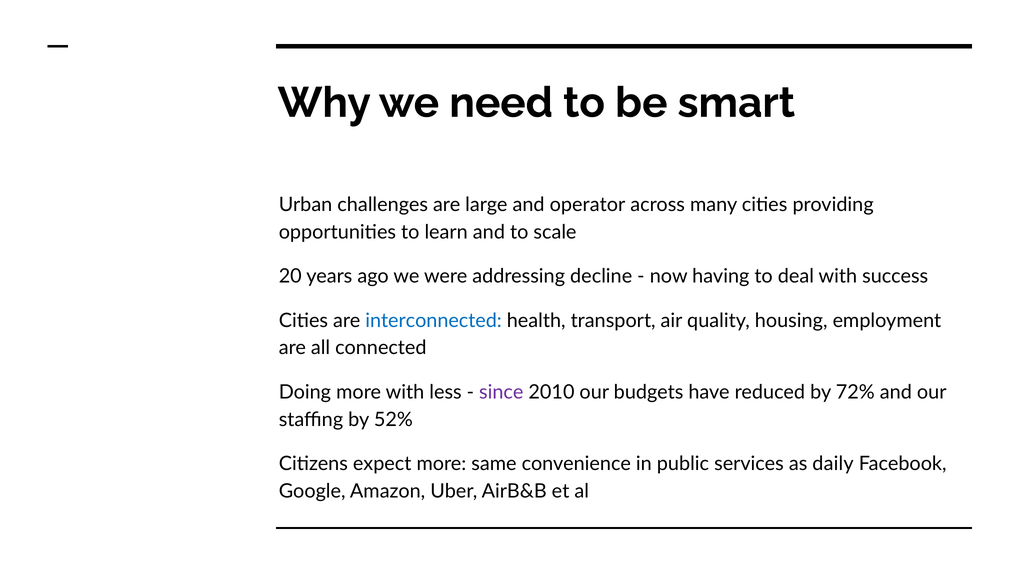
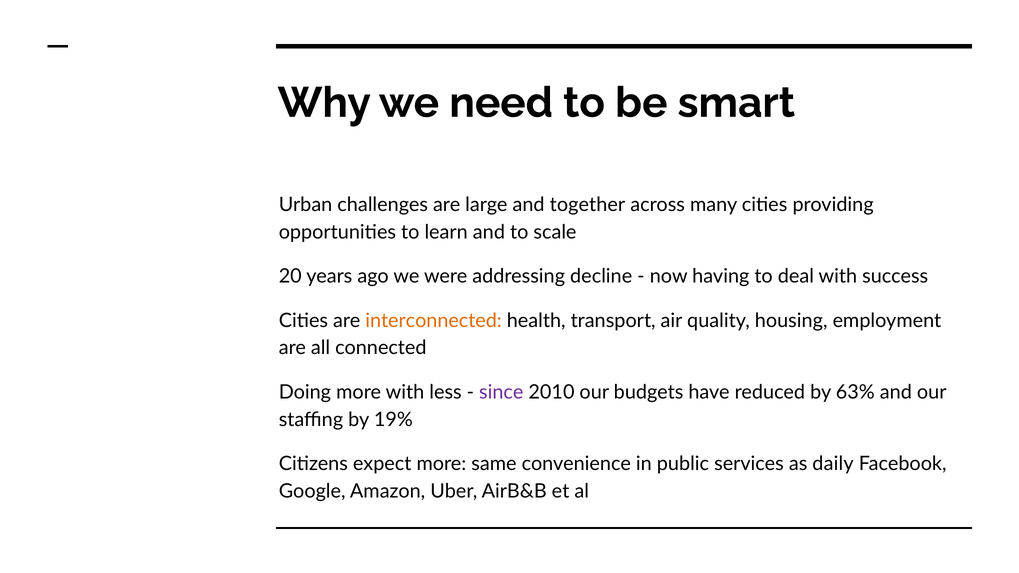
operator: operator -> together (587, 205)
interconnected colour: blue -> orange (434, 321)
72%: 72% -> 63% (855, 392)
52%: 52% -> 19% (393, 420)
